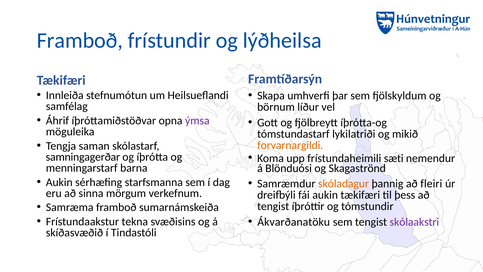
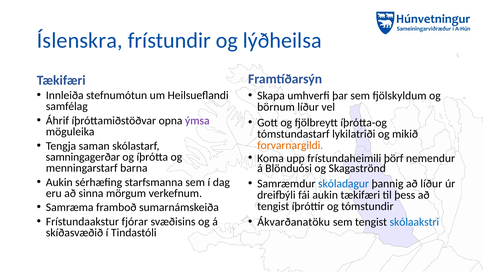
Framboð: Framboð -> Íslenskra (80, 41)
sæti: sæti -> þörf (394, 158)
skóladagur colour: orange -> blue (344, 184)
að fleiri: fleiri -> líður (431, 184)
tekna: tekna -> fjórar (135, 221)
skólaakstri colour: purple -> blue (414, 222)
